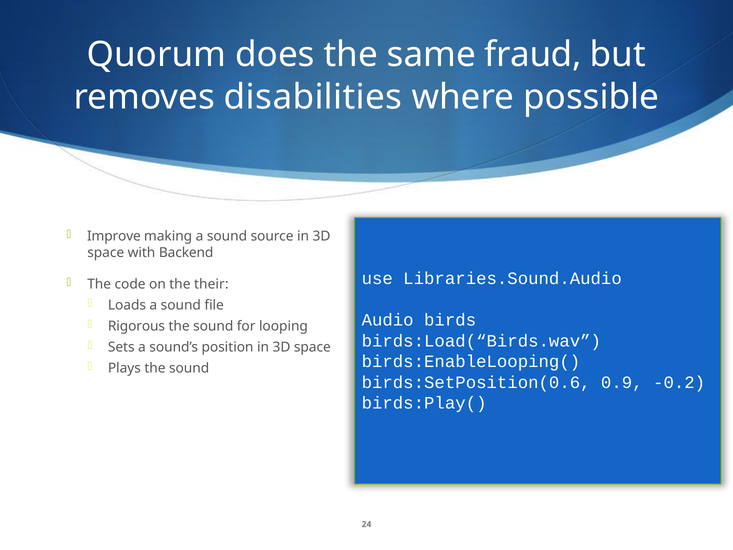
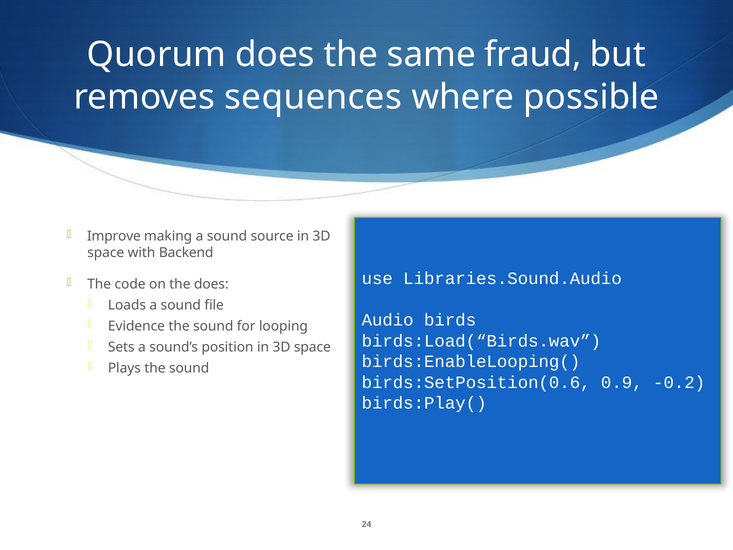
disabilities: disabilities -> sequences (313, 97)
the their: their -> does (211, 284)
Rigorous: Rigorous -> Evidence (136, 326)
